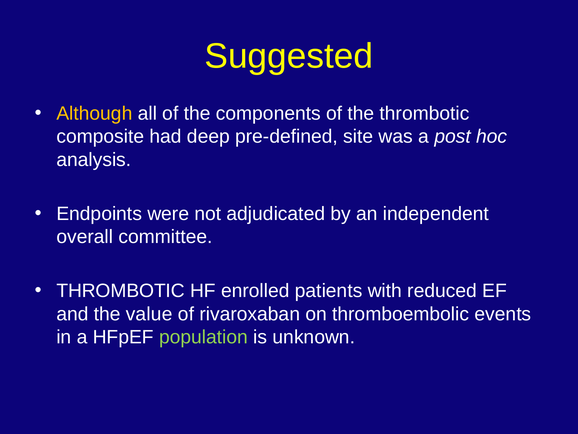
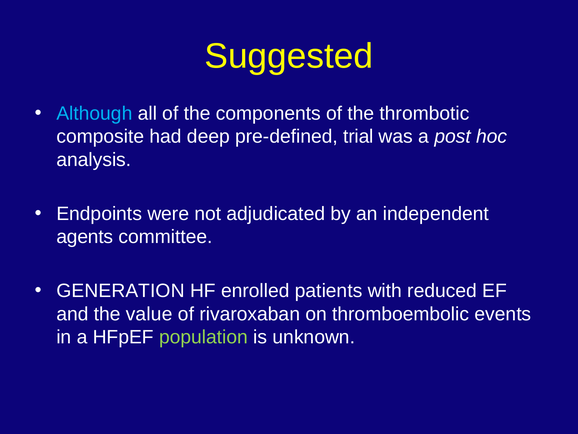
Although colour: yellow -> light blue (94, 113)
site: site -> trial (358, 136)
overall: overall -> agents (85, 237)
THROMBOTIC: THROMBOTIC -> GENERATION (120, 291)
